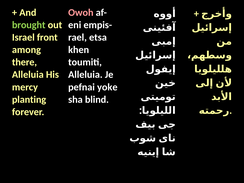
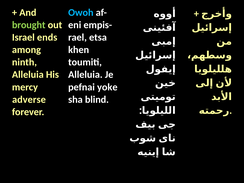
Owoh colour: pink -> light blue (81, 13)
front: front -> ends (47, 37)
there: there -> ninth (24, 62)
planting: planting -> adverse (29, 99)
